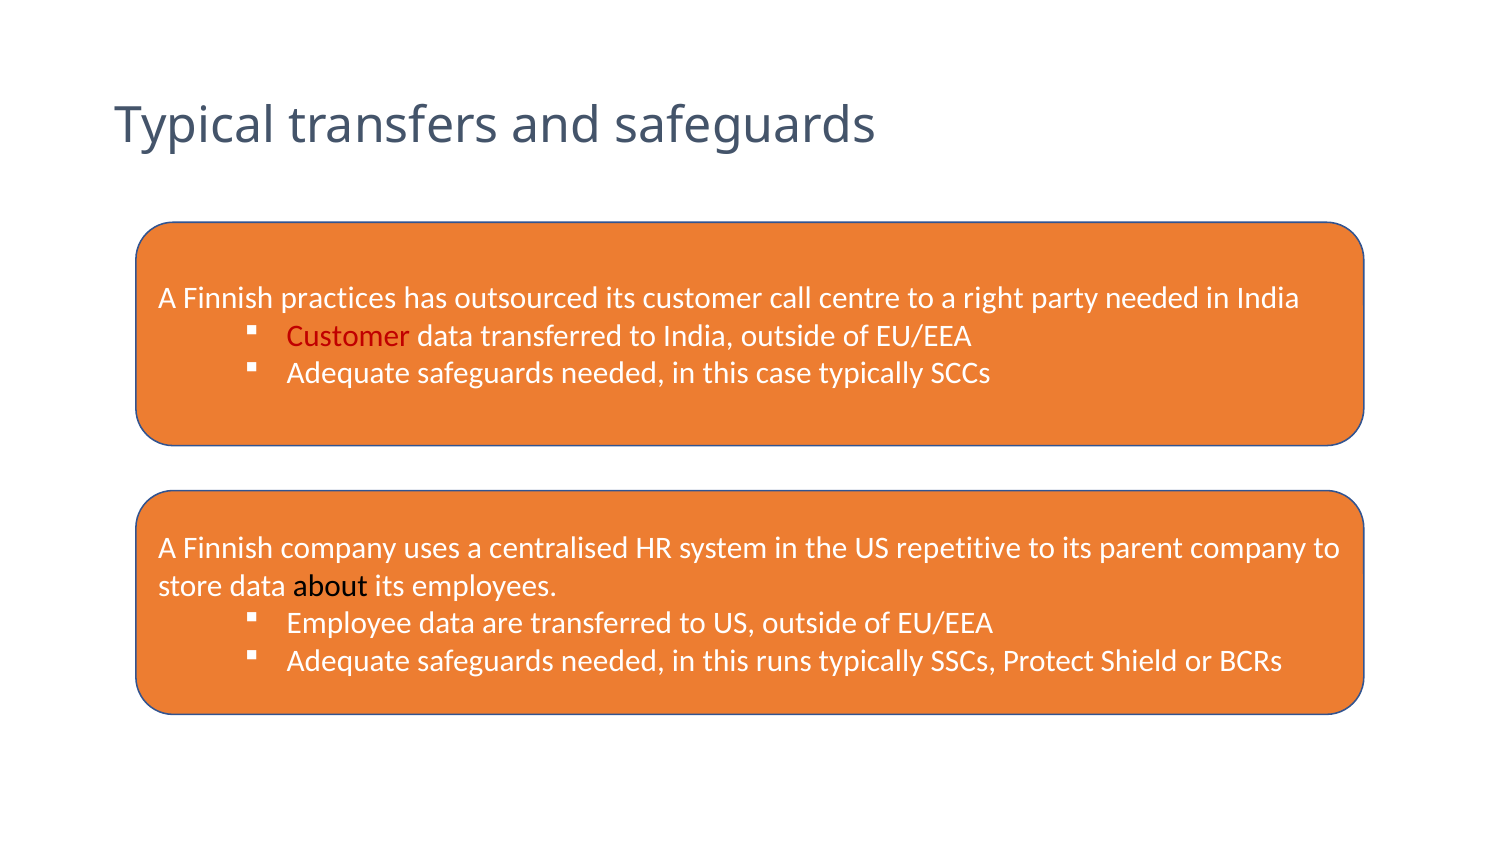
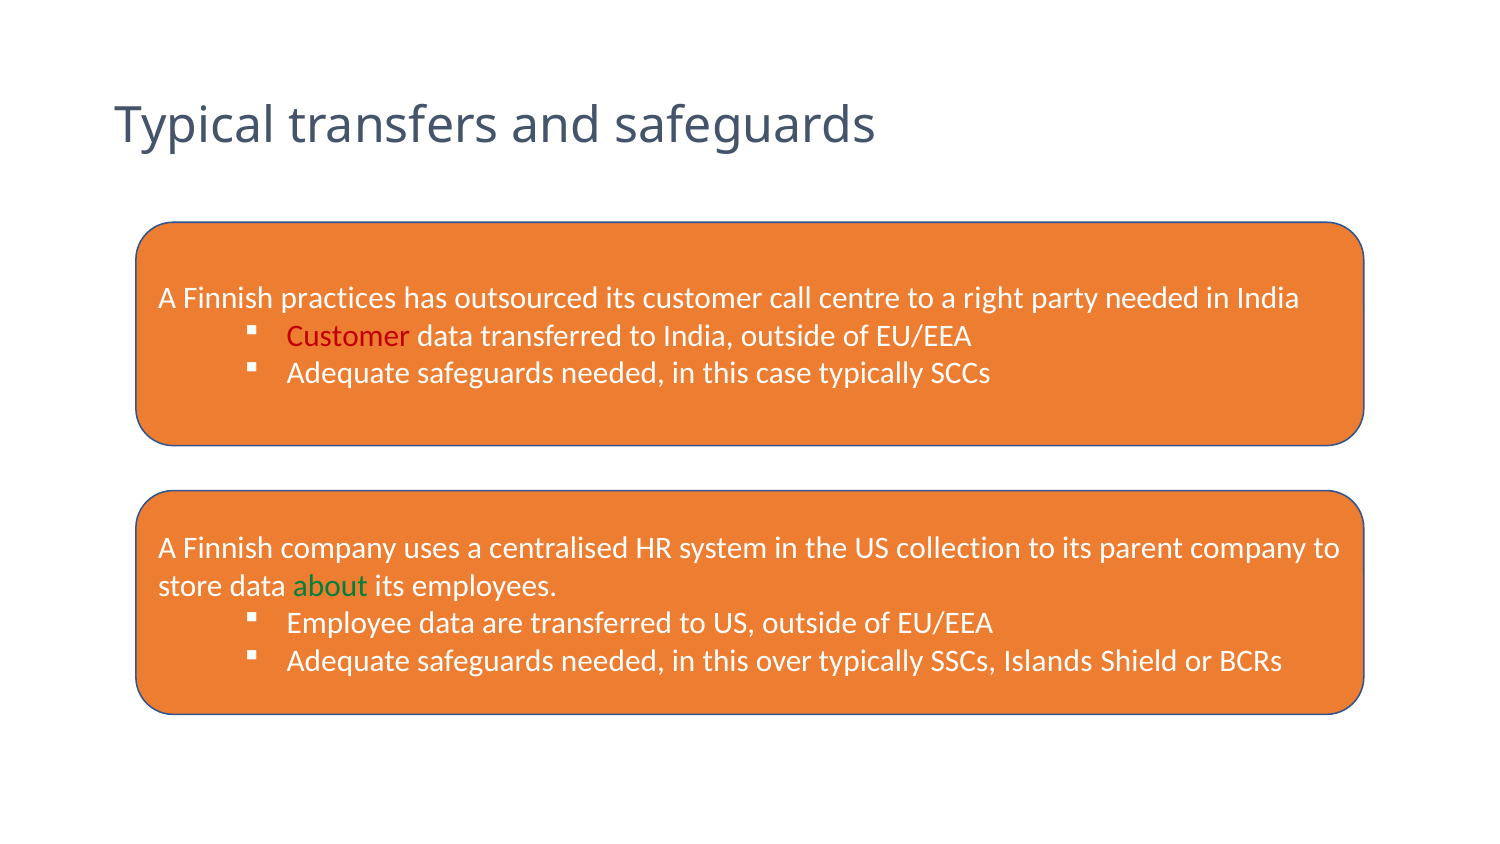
repetitive: repetitive -> collection (959, 548)
about colour: black -> green (330, 586)
runs: runs -> over (784, 661)
Protect: Protect -> Islands (1048, 661)
